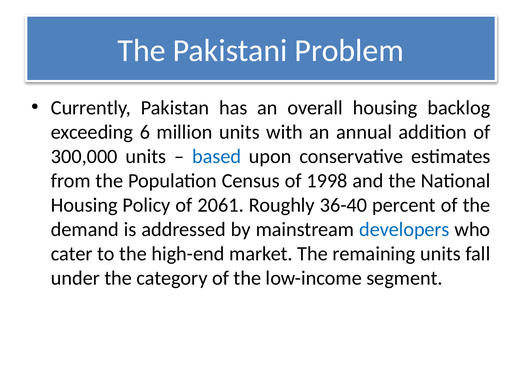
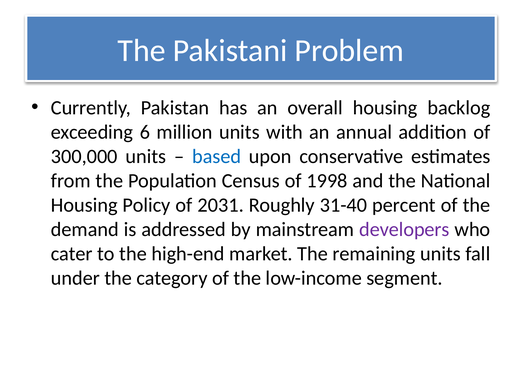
2061: 2061 -> 2031 (221, 205)
36-40: 36-40 -> 31-40 (344, 205)
developers colour: blue -> purple (404, 229)
